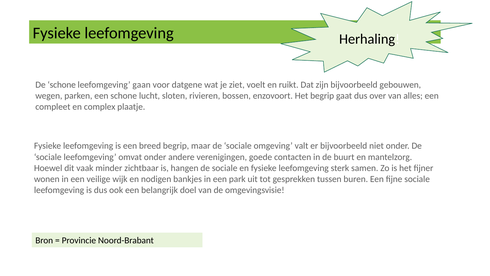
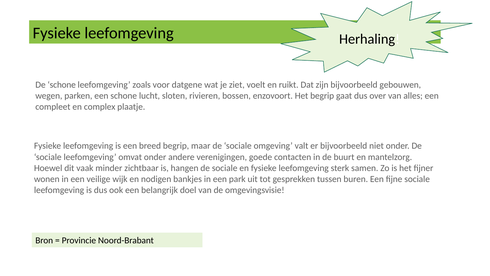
gaan: gaan -> zoals (142, 85)
